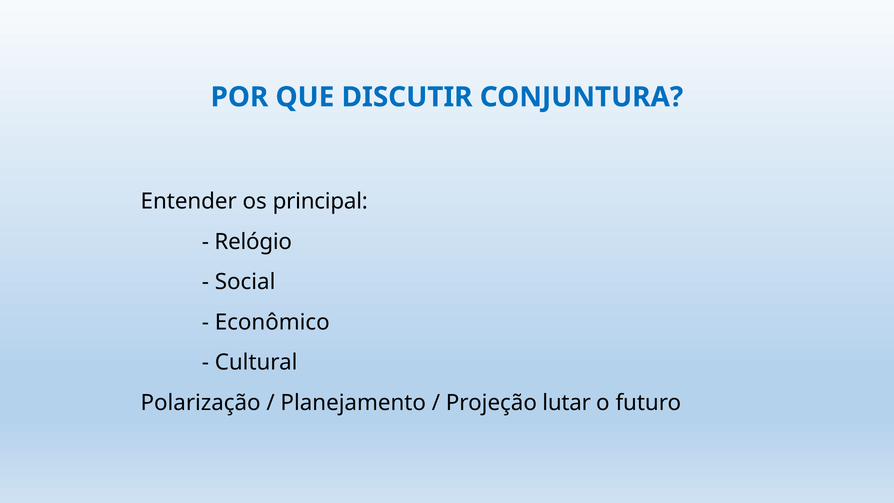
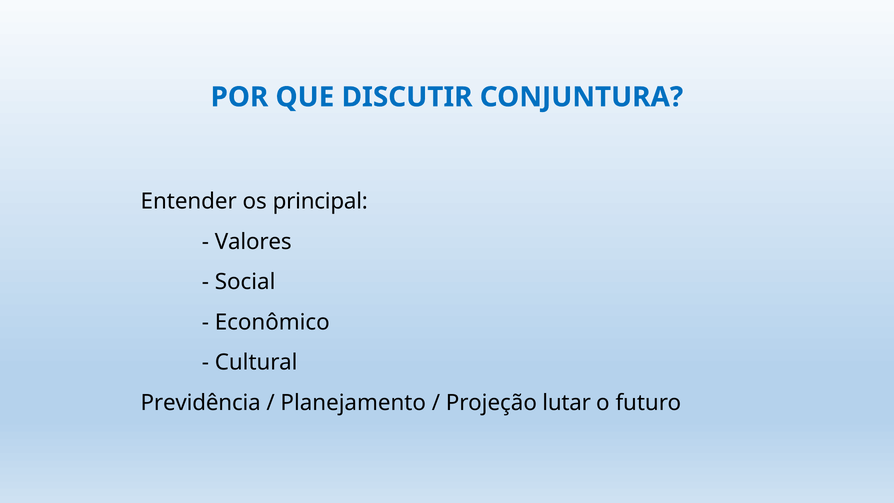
Relógio: Relógio -> Valores (253, 242)
Polarização: Polarização -> Previdência (201, 403)
